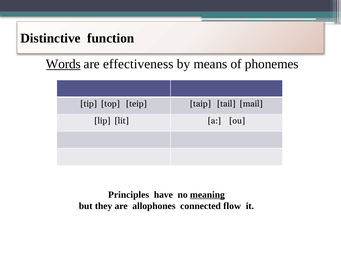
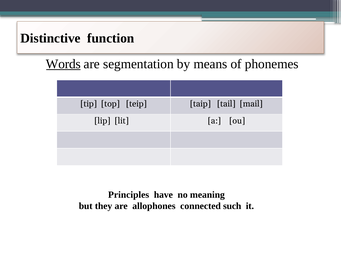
effectiveness: effectiveness -> segmentation (138, 64)
meaning underline: present -> none (207, 195)
flow: flow -> such (232, 206)
